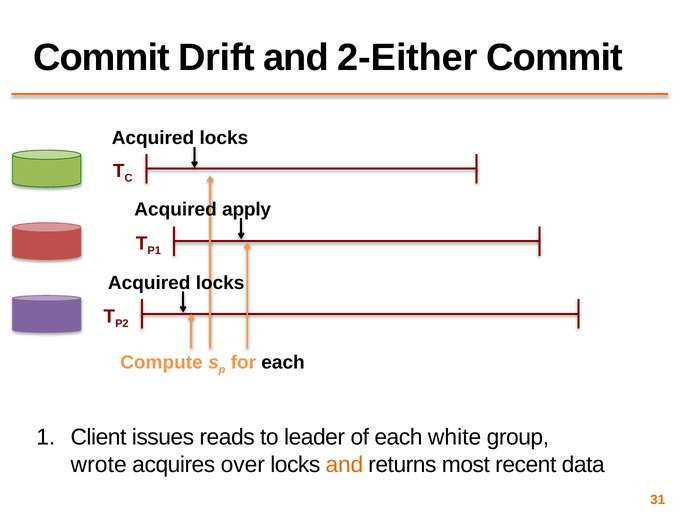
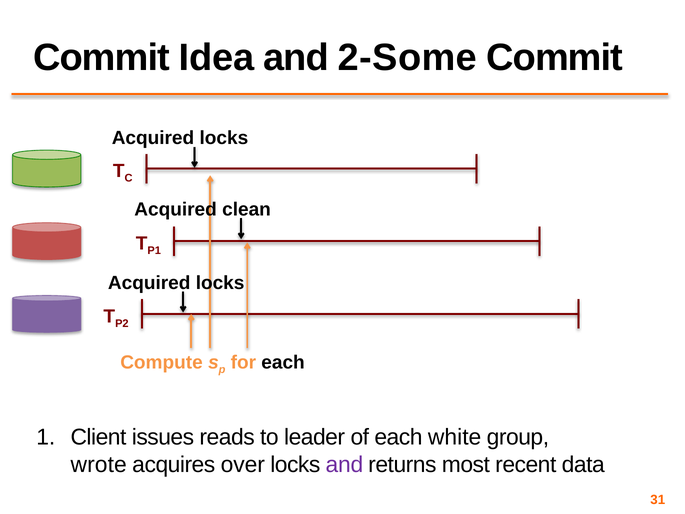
Drift: Drift -> Idea (217, 58)
2-Either: 2-Either -> 2-Some (407, 58)
apply: apply -> clean (247, 209)
and colour: orange -> purple (344, 465)
